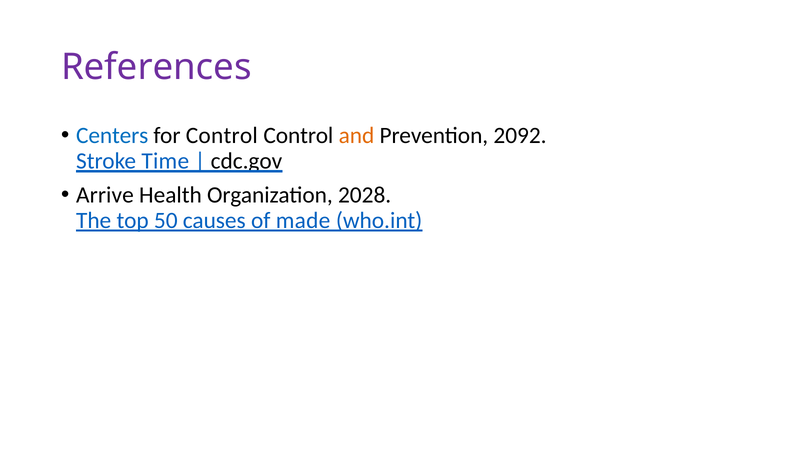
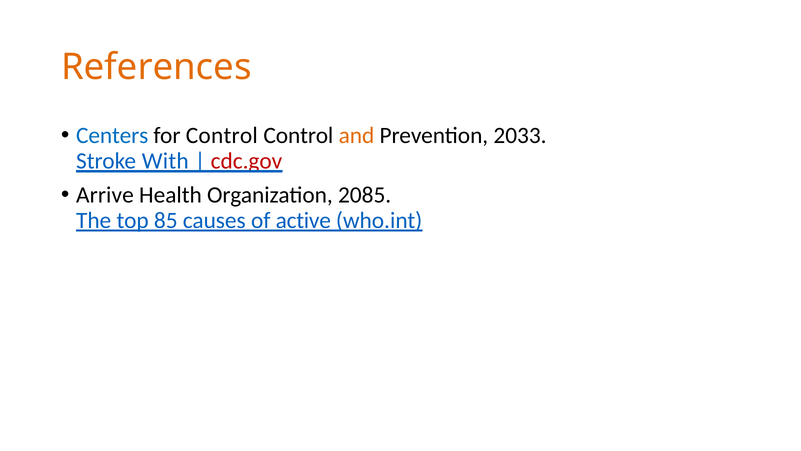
References colour: purple -> orange (156, 67)
2092: 2092 -> 2033 (520, 135)
Time: Time -> With (165, 161)
cdc.gov colour: black -> red (246, 161)
2028: 2028 -> 2085 (365, 195)
50: 50 -> 85 (166, 220)
made: made -> active (303, 220)
